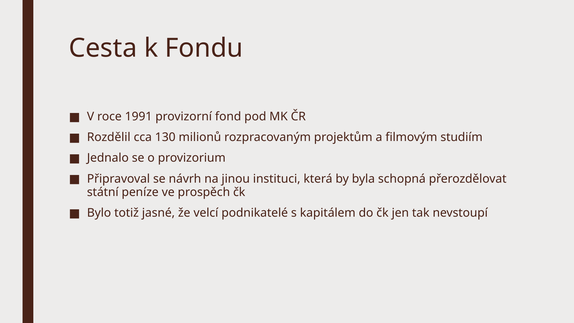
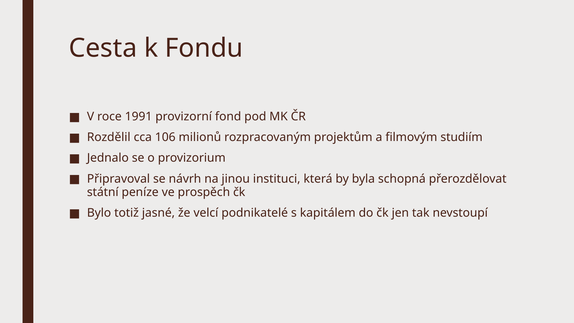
130: 130 -> 106 (165, 137)
